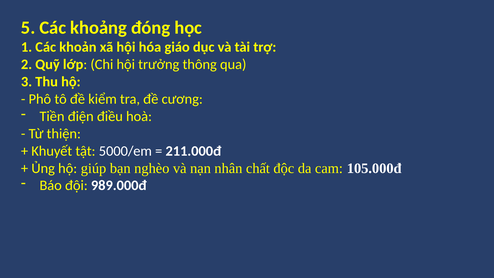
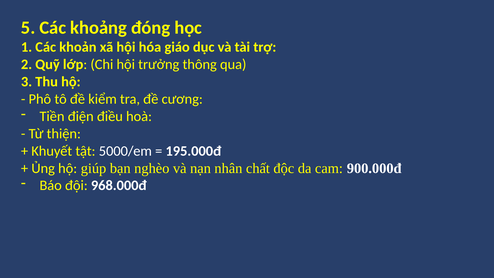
211.000đ: 211.000đ -> 195.000đ (193, 151)
105.000đ: 105.000đ -> 900.000đ (374, 168)
989.000đ: 989.000đ -> 968.000đ (119, 185)
